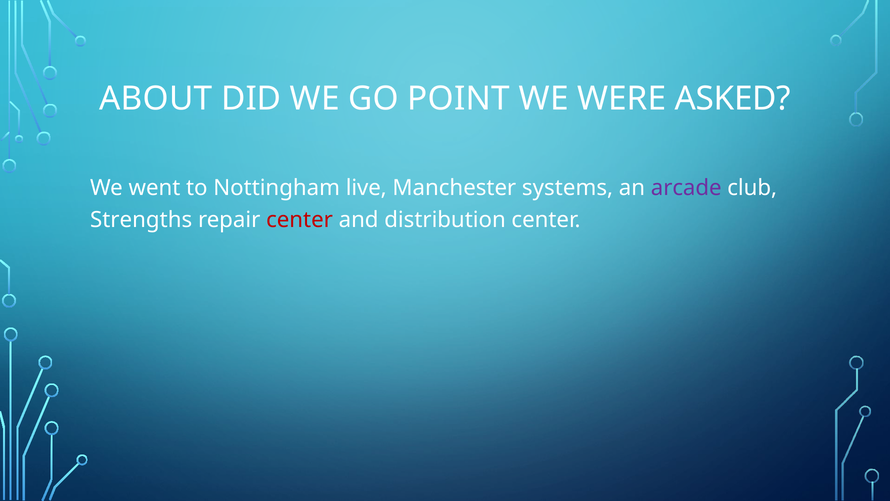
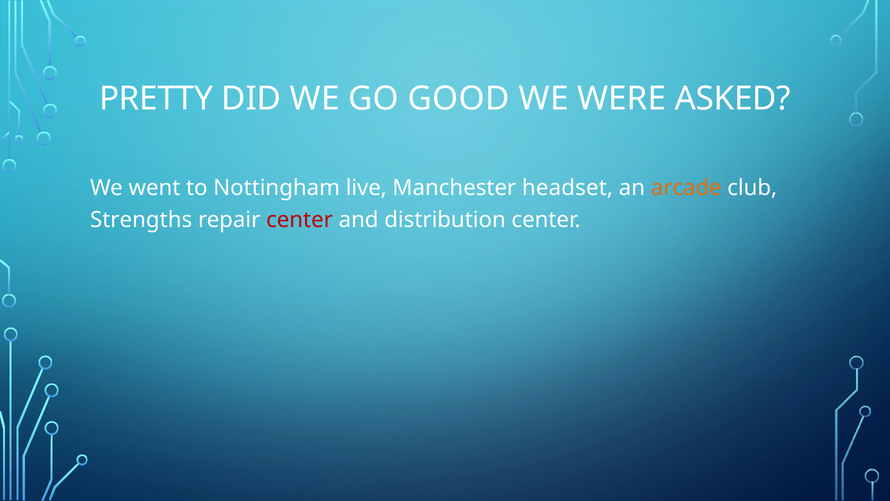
ABOUT: ABOUT -> PRETTY (156, 99)
POINT: POINT -> GOOD (459, 99)
systems: systems -> headset (567, 188)
arcade colour: purple -> orange (686, 188)
